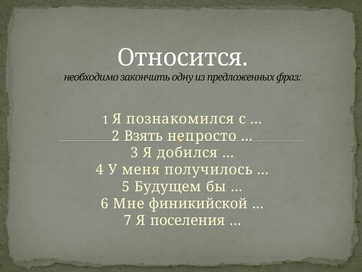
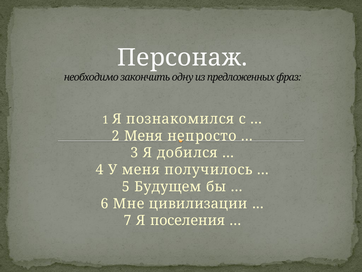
Относится: Относится -> Персонаж (182, 58)
2 Взять: Взять -> Меня (143, 136)
финикийской: финикийской -> цивилизации (198, 203)
